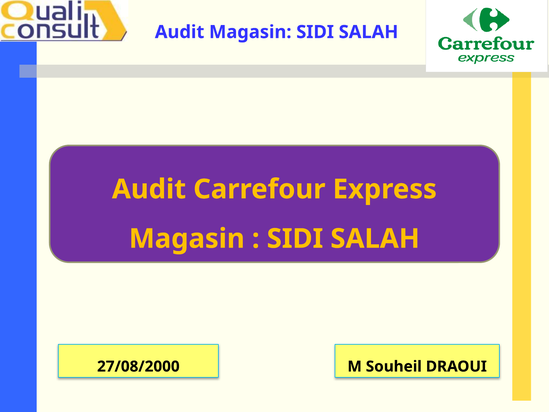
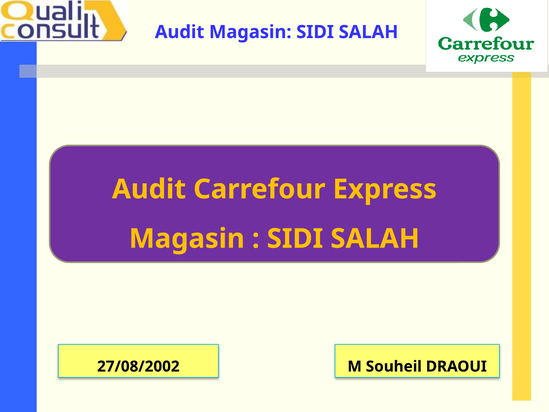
27/08/2000: 27/08/2000 -> 27/08/2002 (138, 366)
